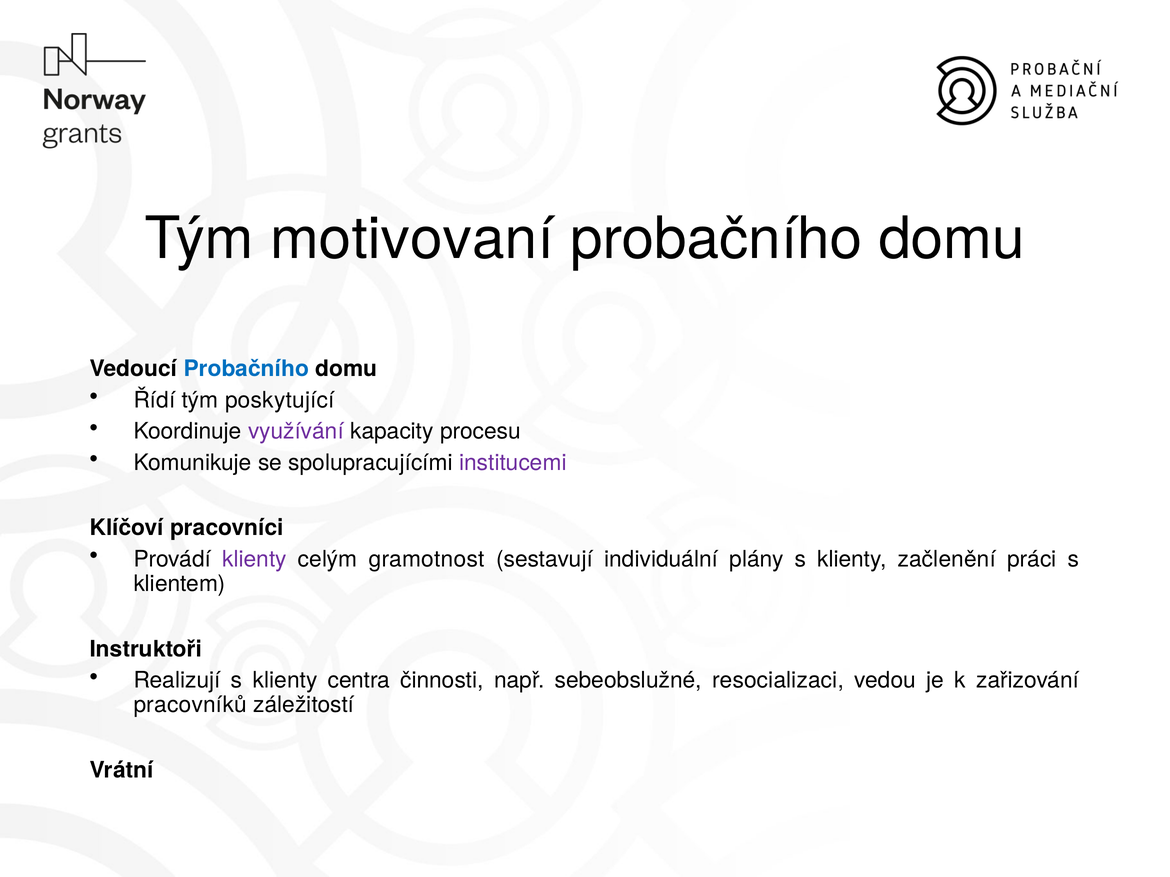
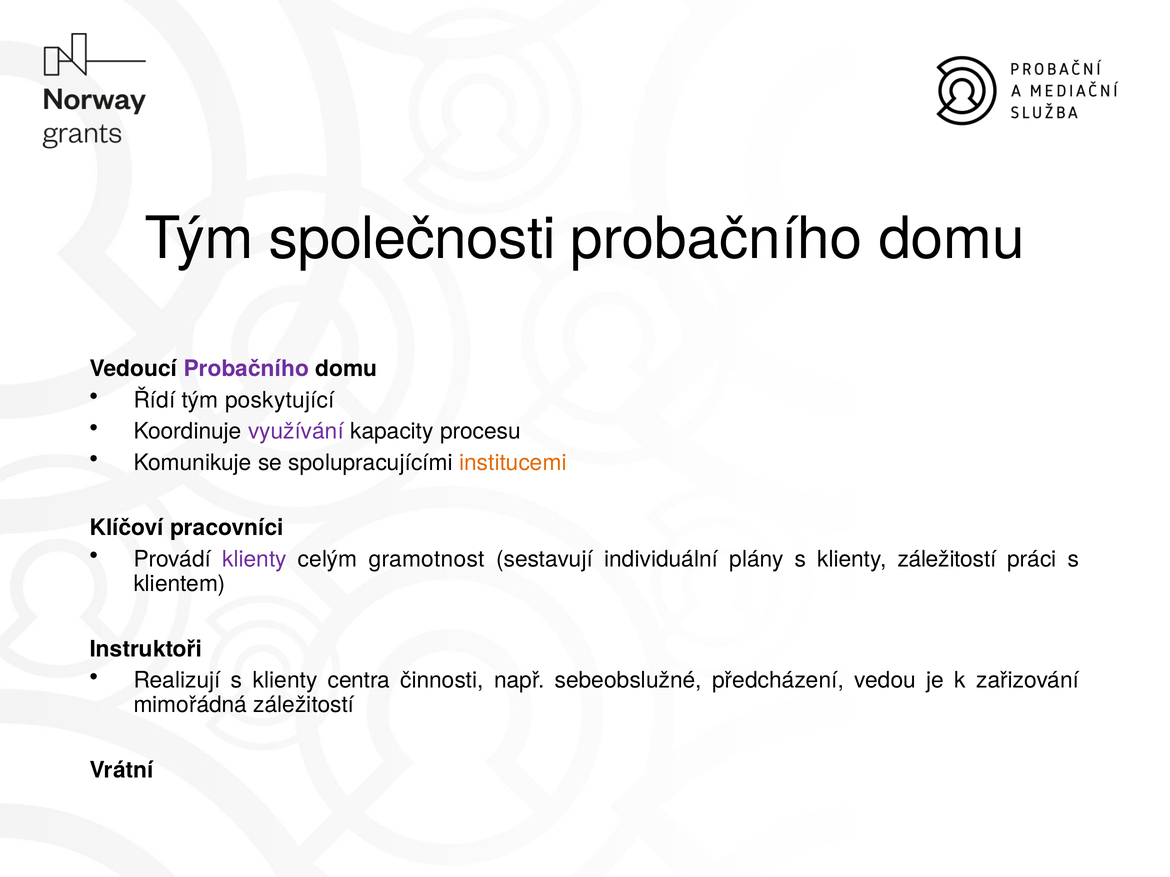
motivovaní: motivovaní -> společnosti (412, 239)
Probačního colour: blue -> purple (246, 369)
institucemi colour: purple -> orange (513, 463)
klienty začlenění: začlenění -> záležitostí (947, 560)
resocializaci: resocializaci -> předcházení (778, 681)
pracovníků: pracovníků -> mimořádná (190, 705)
